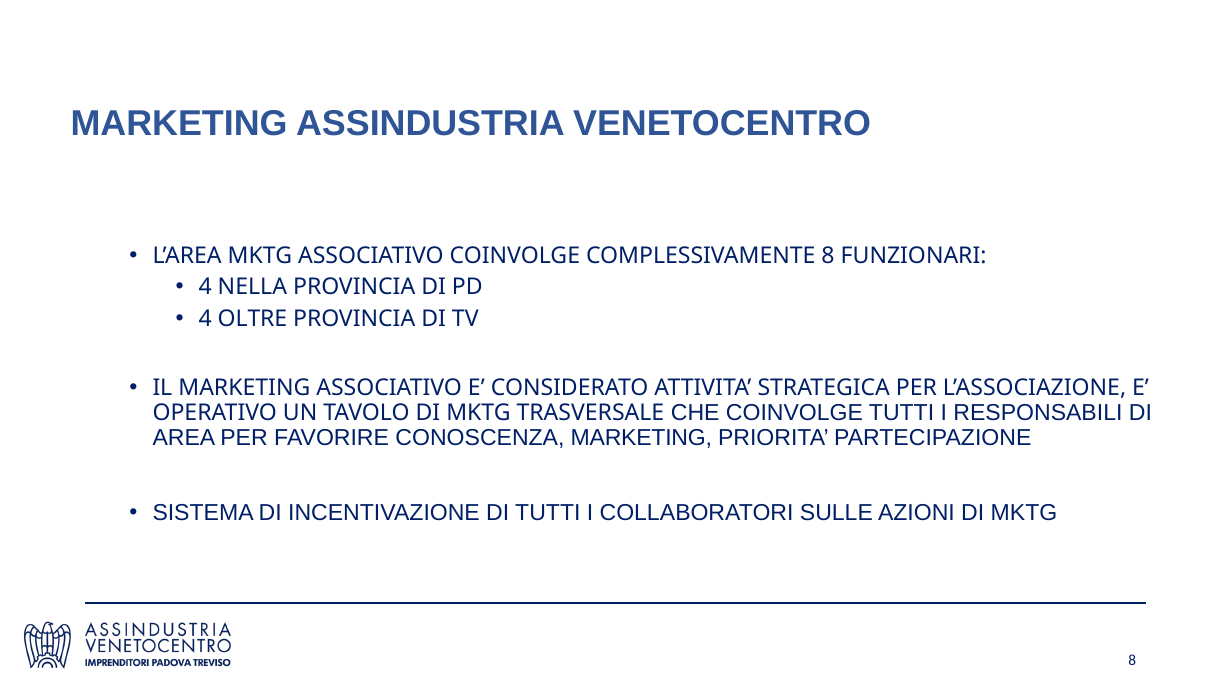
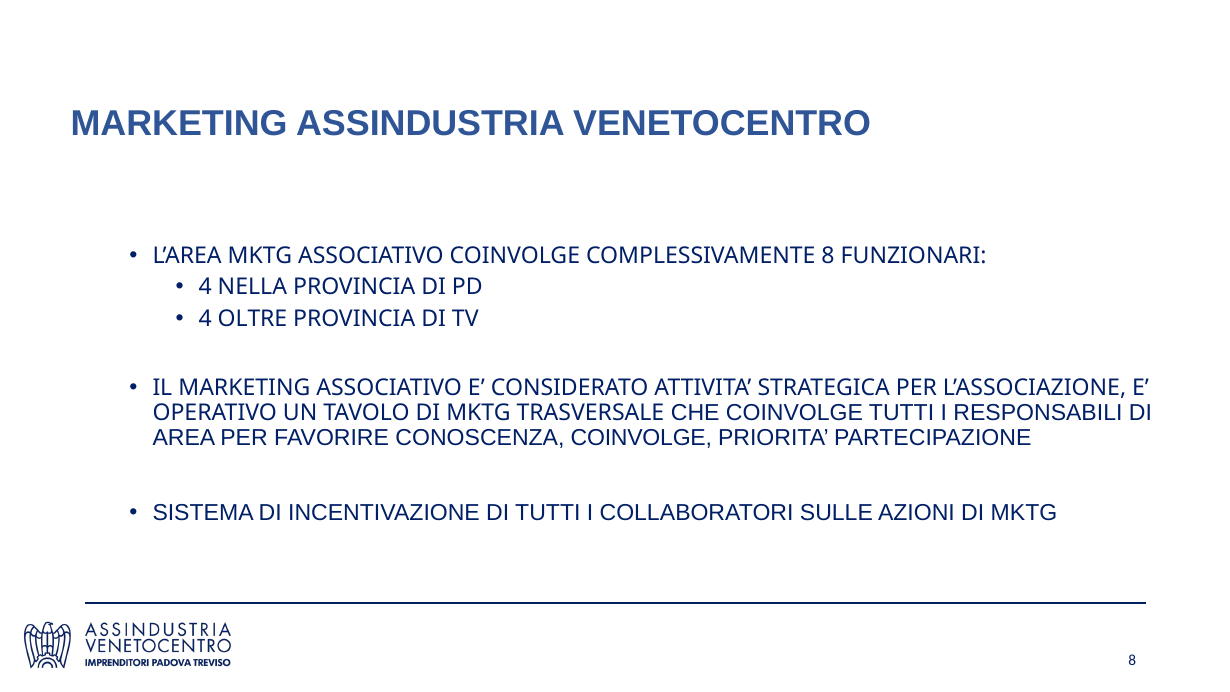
CONOSCENZA MARKETING: MARKETING -> COINVOLGE (641, 437)
